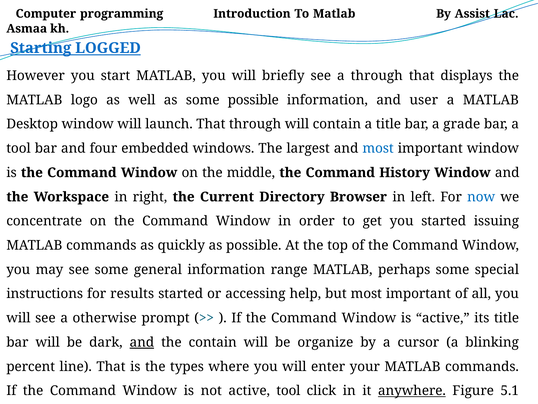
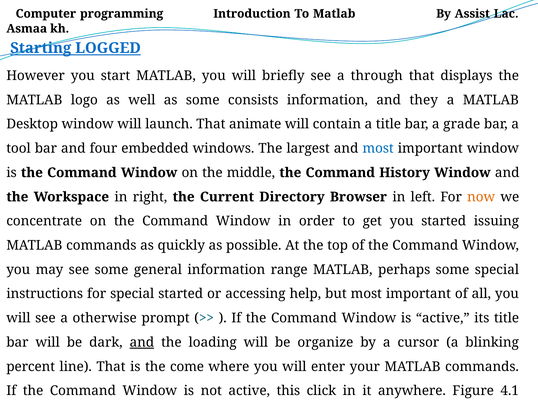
some possible: possible -> consists (253, 100)
user: user -> they (424, 100)
That through: through -> animate (255, 124)
now colour: blue -> orange (481, 197)
for results: results -> special (132, 294)
the contain: contain -> loading (213, 342)
types: types -> come (187, 366)
active tool: tool -> this (288, 390)
anywhere underline: present -> none (412, 390)
5.1: 5.1 -> 4.1 (510, 390)
